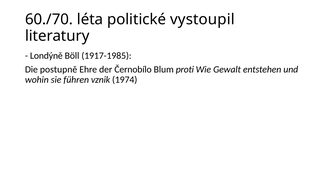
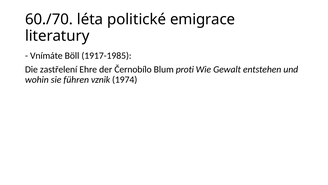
vystoupil: vystoupil -> emigrace (203, 19)
Londýně: Londýně -> Vnímáte (46, 55)
postupně: postupně -> zastřelení (59, 69)
